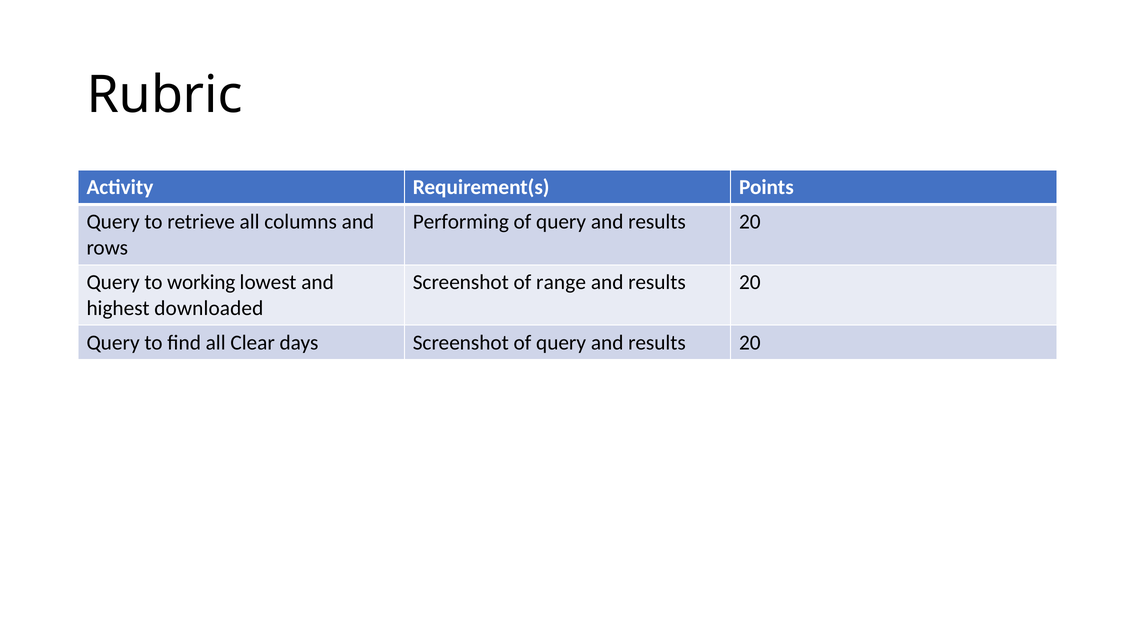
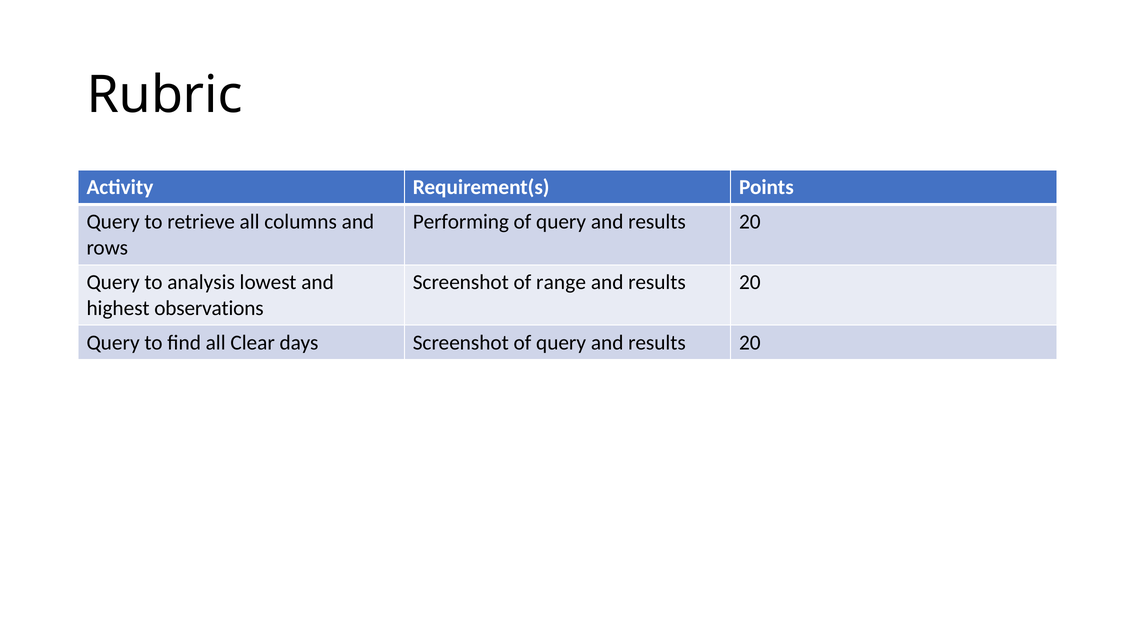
working: working -> analysis (201, 282)
downloaded: downloaded -> observations (209, 308)
